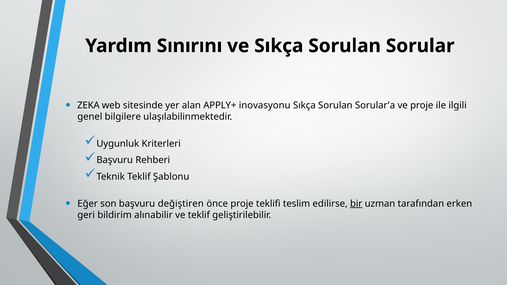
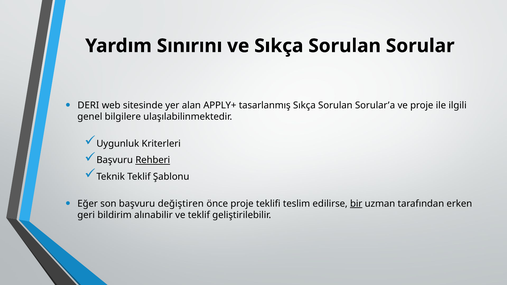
ZEKA: ZEKA -> DERI (88, 105)
inovasyonu: inovasyonu -> tasarlanmış (265, 105)
Rehberi underline: none -> present (153, 160)
